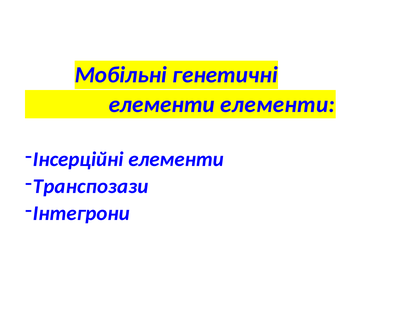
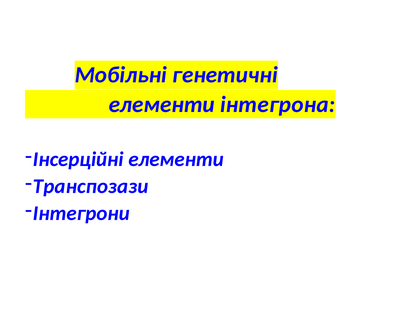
елементи елементи: елементи -> інтегрона (278, 105)
